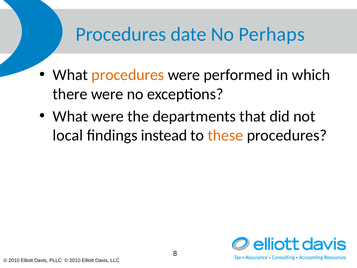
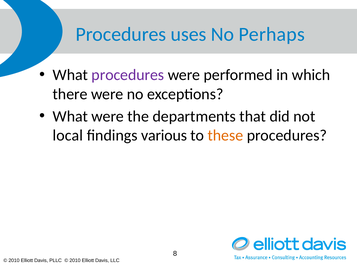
date: date -> uses (188, 34)
procedures colour: orange -> purple (128, 75)
instead: instead -> various (164, 135)
